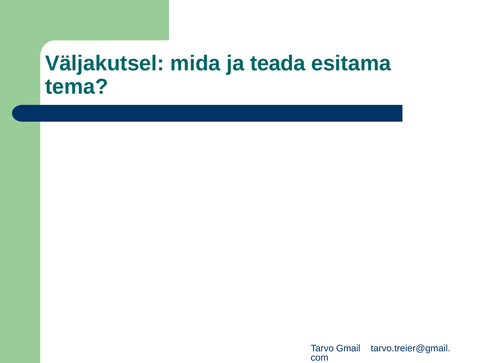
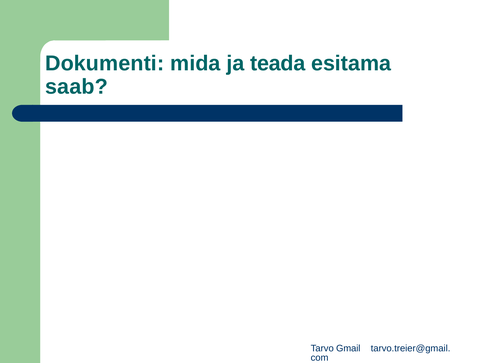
Väljakutsel: Väljakutsel -> Dokumenti (105, 63)
tema: tema -> saab (77, 86)
